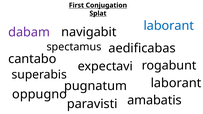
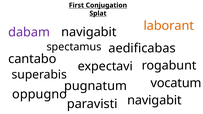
laborant colour: blue -> orange (169, 26)
laborant: laborant -> vocatum (176, 83)
amabatis: amabatis -> navigabit (154, 100)
